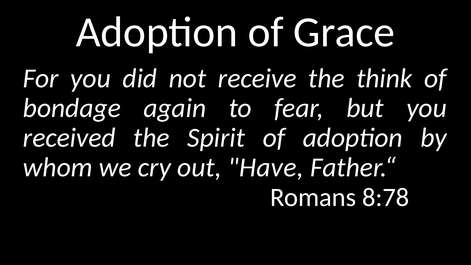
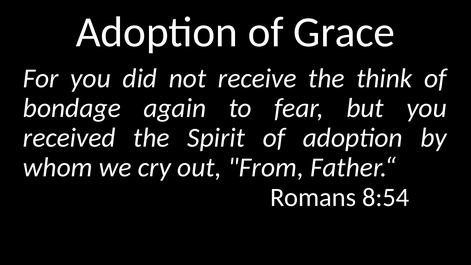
Have: Have -> From (266, 167)
8:78: 8:78 -> 8:54 (386, 197)
